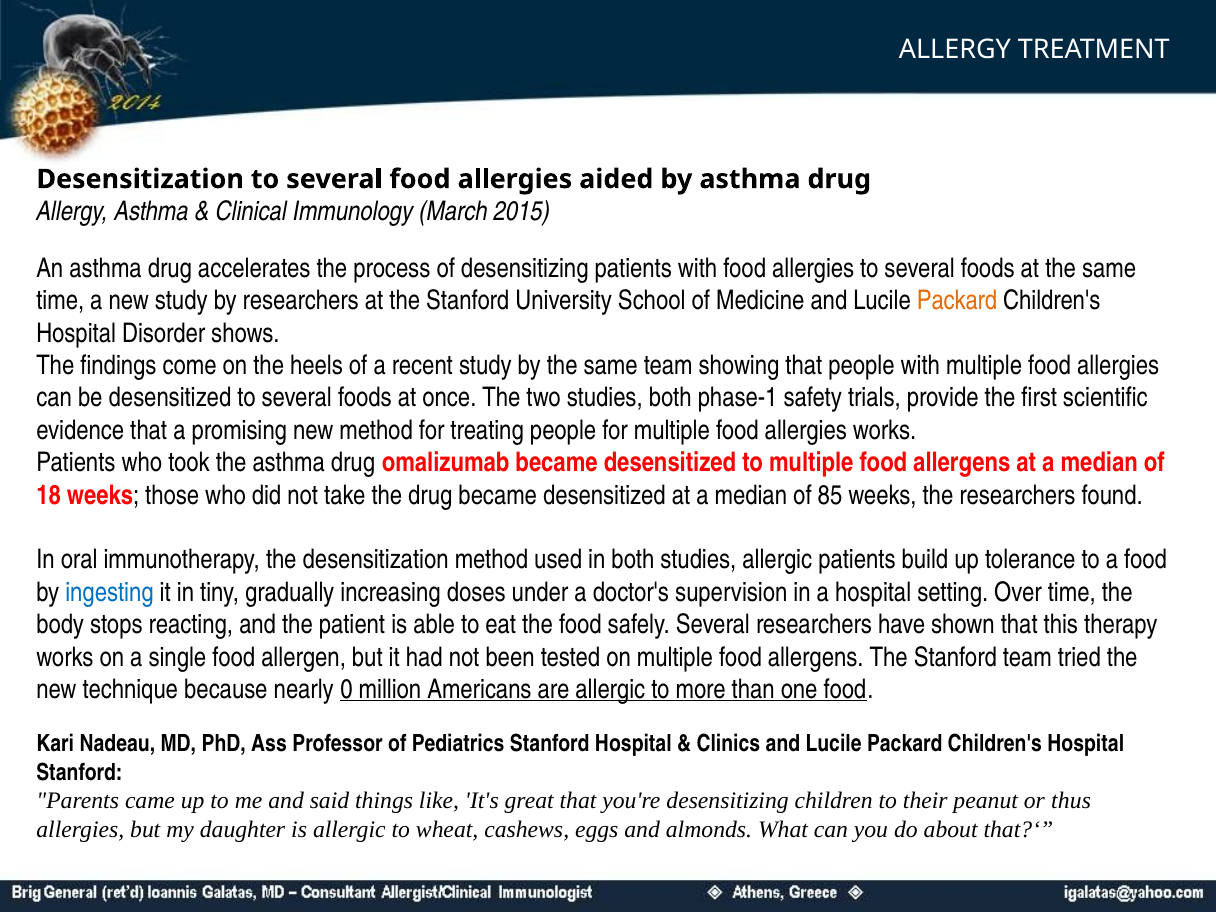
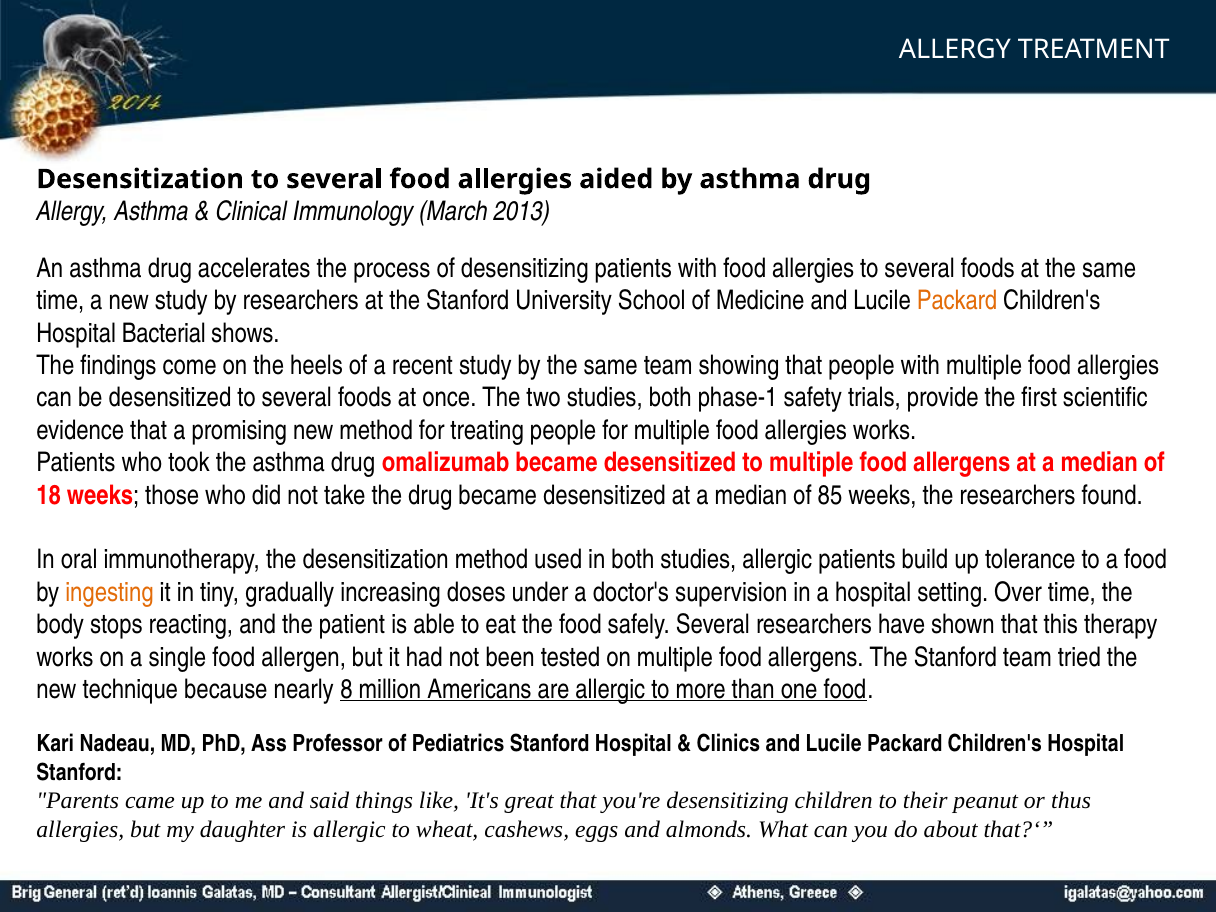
2015: 2015 -> 2013 (522, 212)
Disorder: Disorder -> Bacterial (164, 333)
ingesting colour: blue -> orange (110, 592)
0: 0 -> 8 (347, 690)
